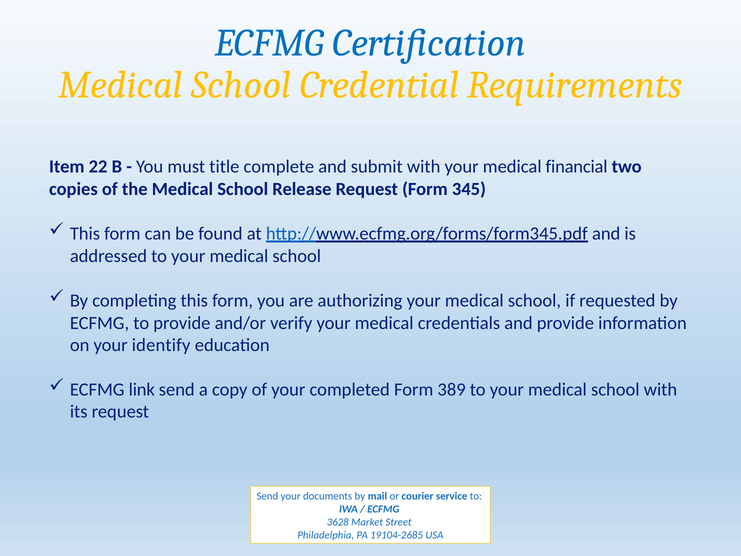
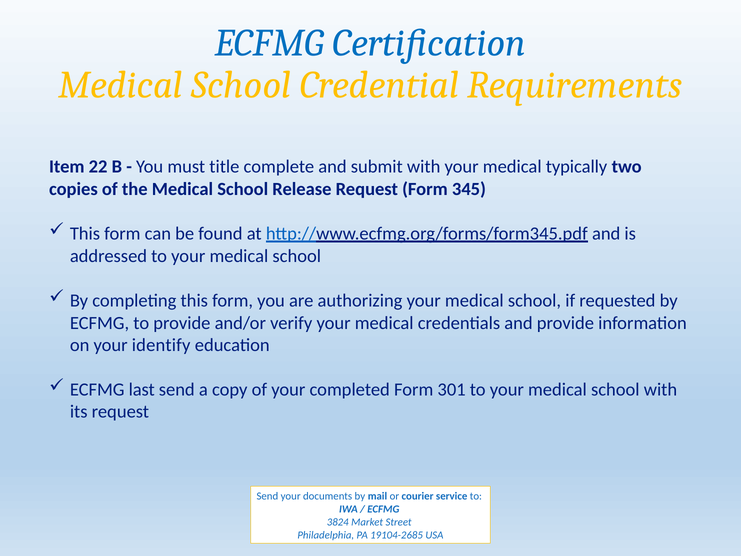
financial: financial -> typically (577, 167)
link: link -> last (142, 389)
389: 389 -> 301 (452, 389)
3628: 3628 -> 3824 (338, 522)
